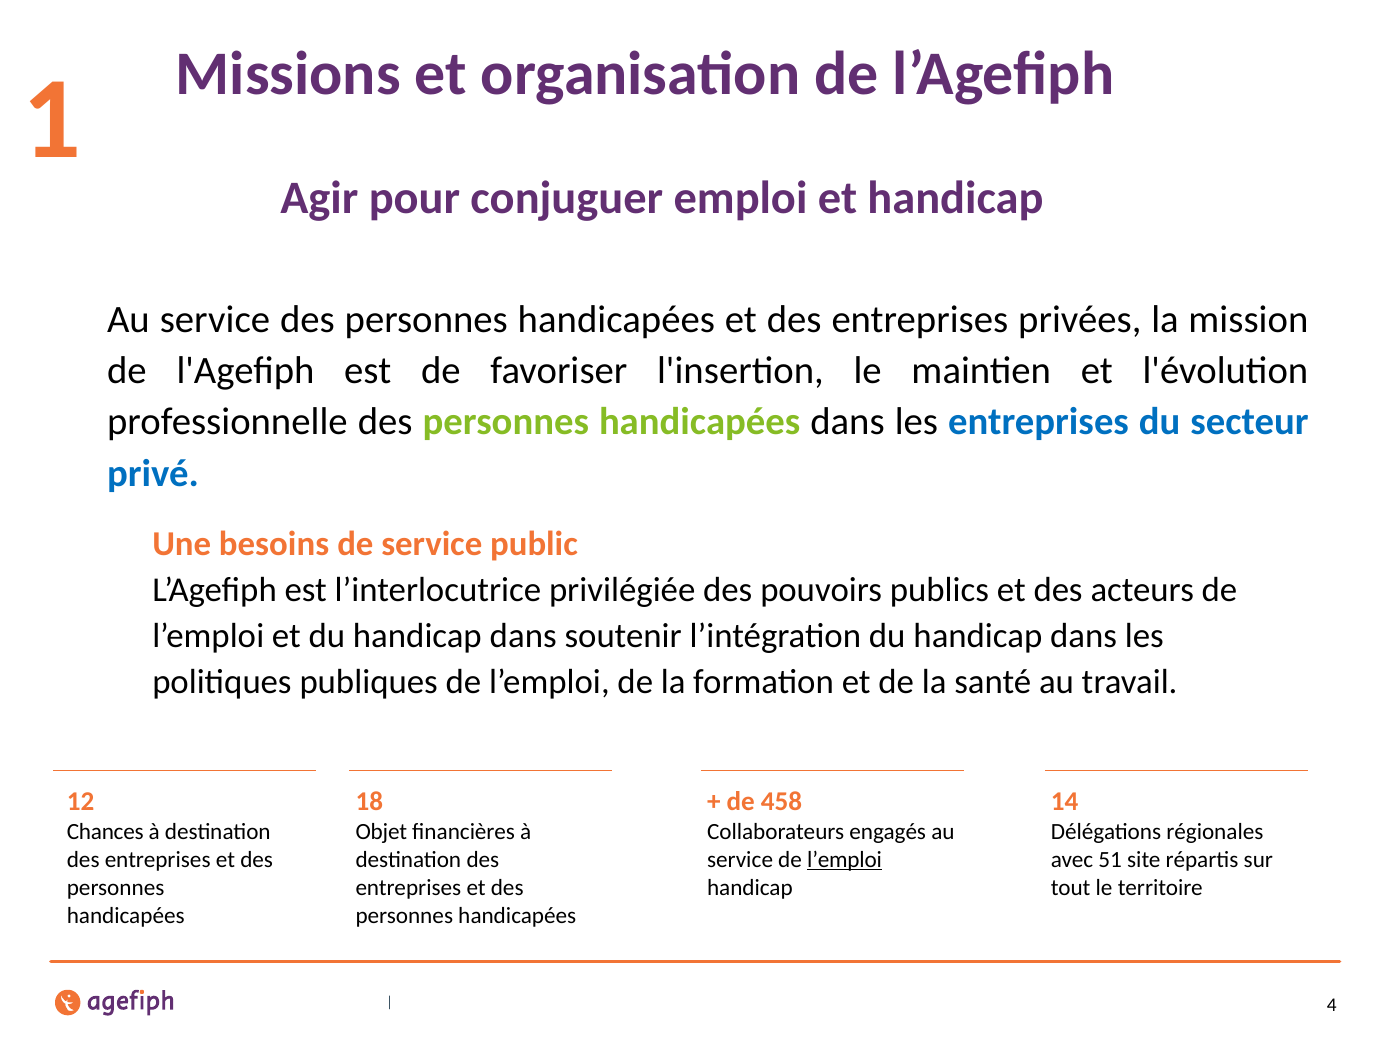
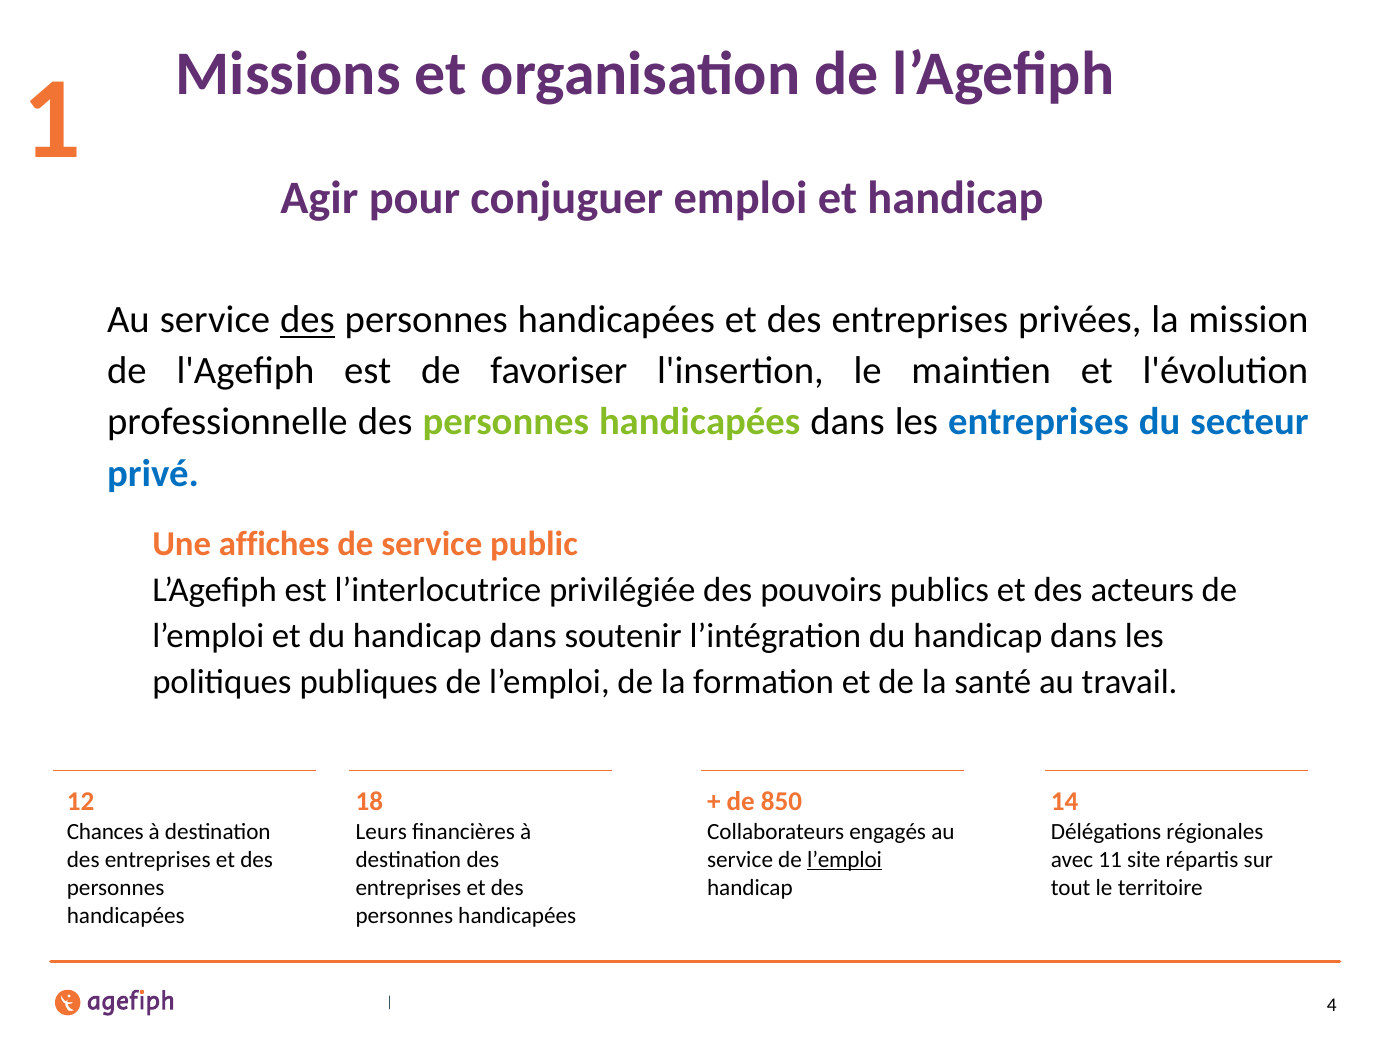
des underline: none -> present (307, 320)
besoins: besoins -> affiches (274, 544)
458: 458 -> 850 (782, 802)
Objet: Objet -> Leurs (381, 832)
51: 51 -> 11 (1110, 859)
